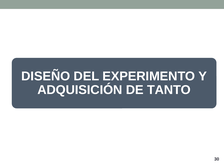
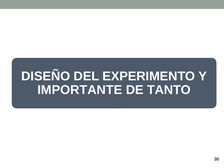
ADQUISICIÓN: ADQUISICIÓN -> IMPORTANTE (80, 90)
